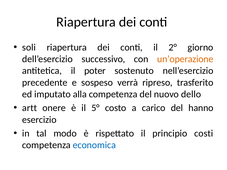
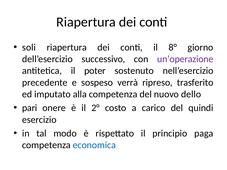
2°: 2° -> 8° (173, 47)
un’operazione colour: orange -> purple (185, 59)
artt: artt -> pari (30, 108)
5°: 5° -> 2° (95, 108)
hanno: hanno -> quindi (201, 108)
costi: costi -> paga (204, 134)
